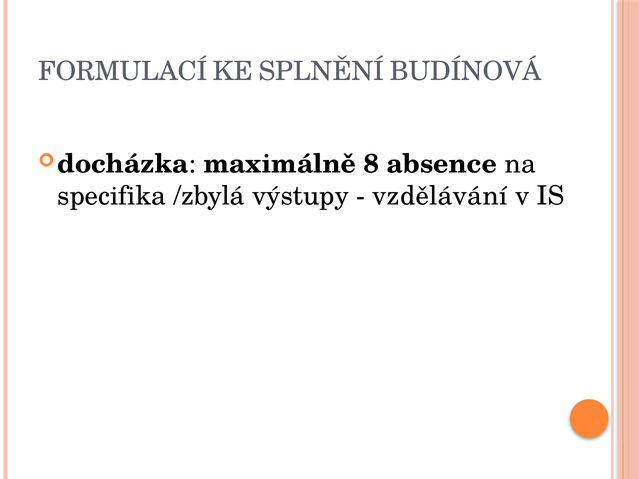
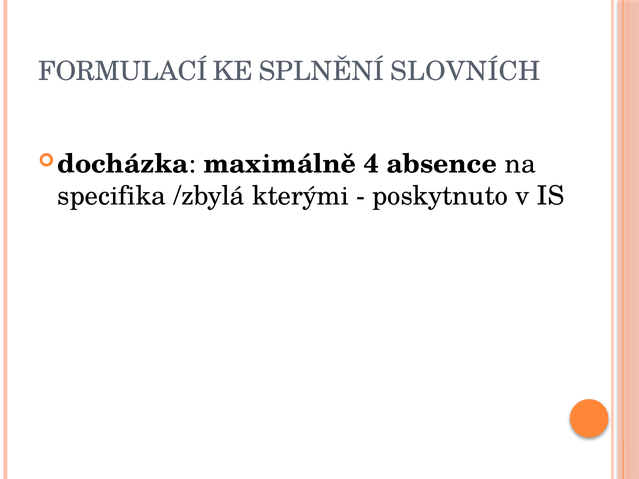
BUDÍNOVÁ: BUDÍNOVÁ -> SLOVNÍCH (465, 71)
8: 8 -> 4 (371, 164)
výstupy: výstupy -> kterými (301, 196)
vzdělávání: vzdělávání -> poskytnuto (440, 196)
